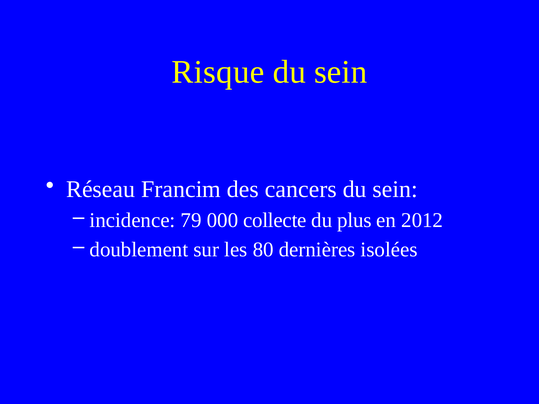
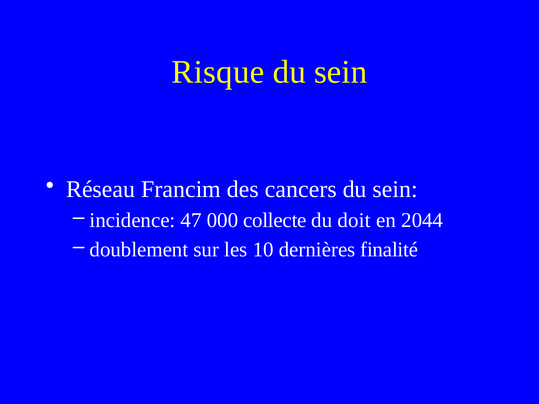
79: 79 -> 47 (191, 220)
plus: plus -> doit (354, 220)
2012: 2012 -> 2044 (422, 220)
80: 80 -> 10 (263, 250)
isolées: isolées -> finalité (389, 250)
